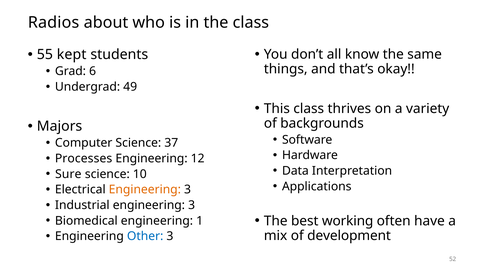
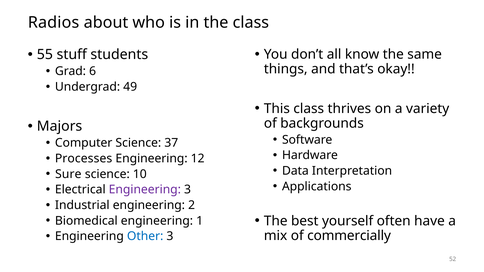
kept: kept -> stuff (72, 55)
Engineering colour: orange -> purple (145, 190)
Industrial engineering 3: 3 -> 2 (192, 205)
working: working -> yourself (348, 221)
development: development -> commercially (349, 236)
